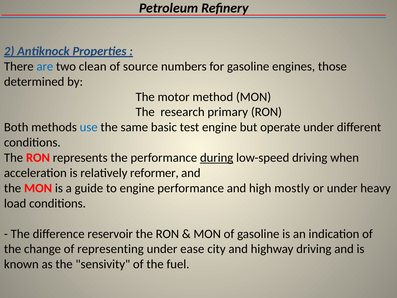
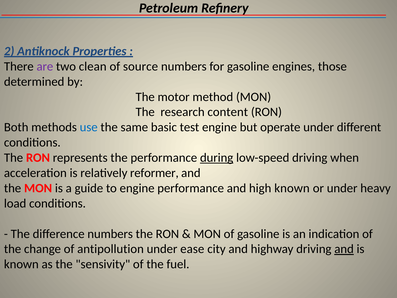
are colour: blue -> purple (45, 66)
primary: primary -> content (228, 112)
high mostly: mostly -> known (292, 188)
difference reservoir: reservoir -> numbers (110, 234)
representing: representing -> antipollution (111, 249)
and underline: none -> present (344, 249)
